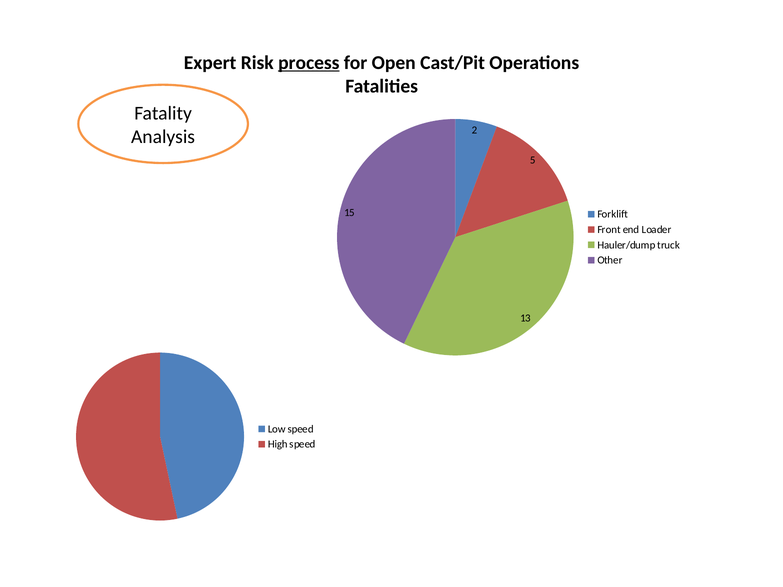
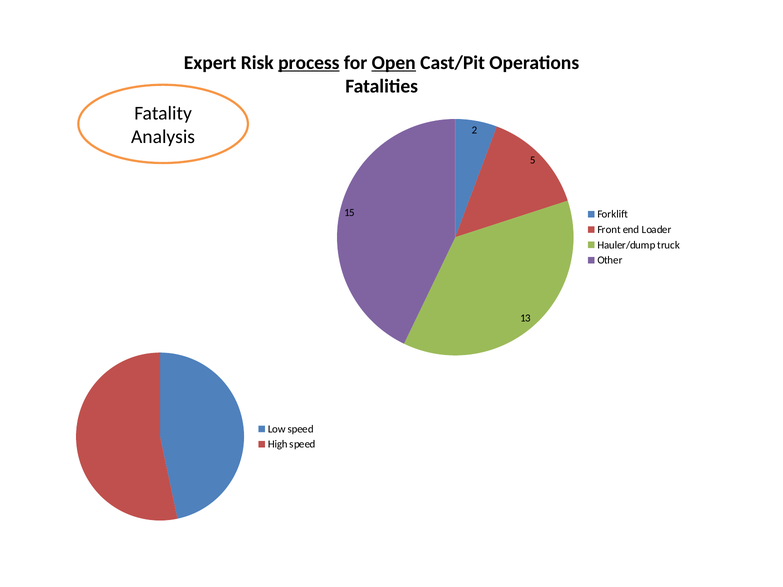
Open underline: none -> present (394, 63)
